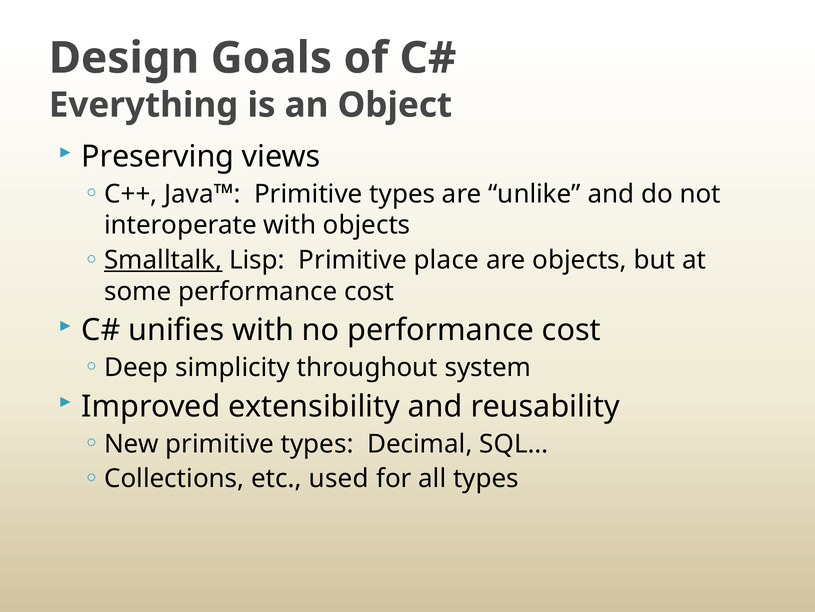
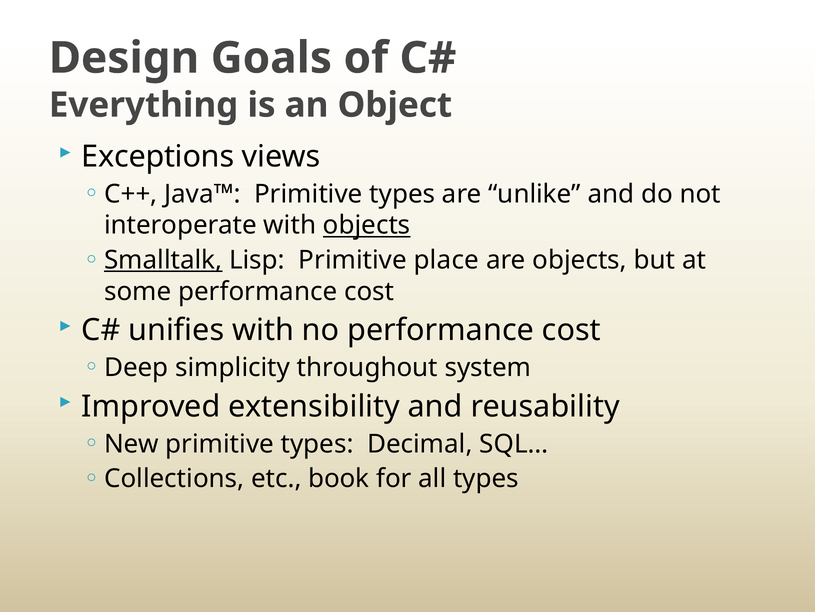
Preserving: Preserving -> Exceptions (158, 157)
objects underline: none -> present (367, 225)
used: used -> book (339, 478)
